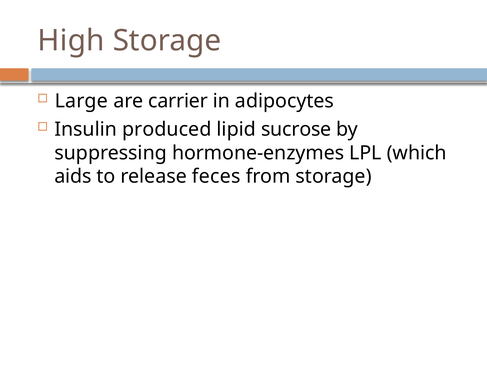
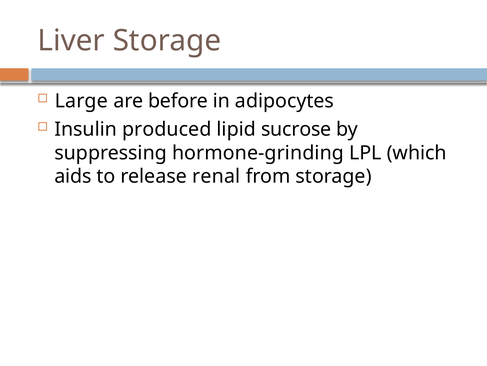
High: High -> Liver (71, 41)
carrier: carrier -> before (178, 101)
hormone-enzymes: hormone-enzymes -> hormone-grinding (258, 153)
feces: feces -> renal (216, 176)
